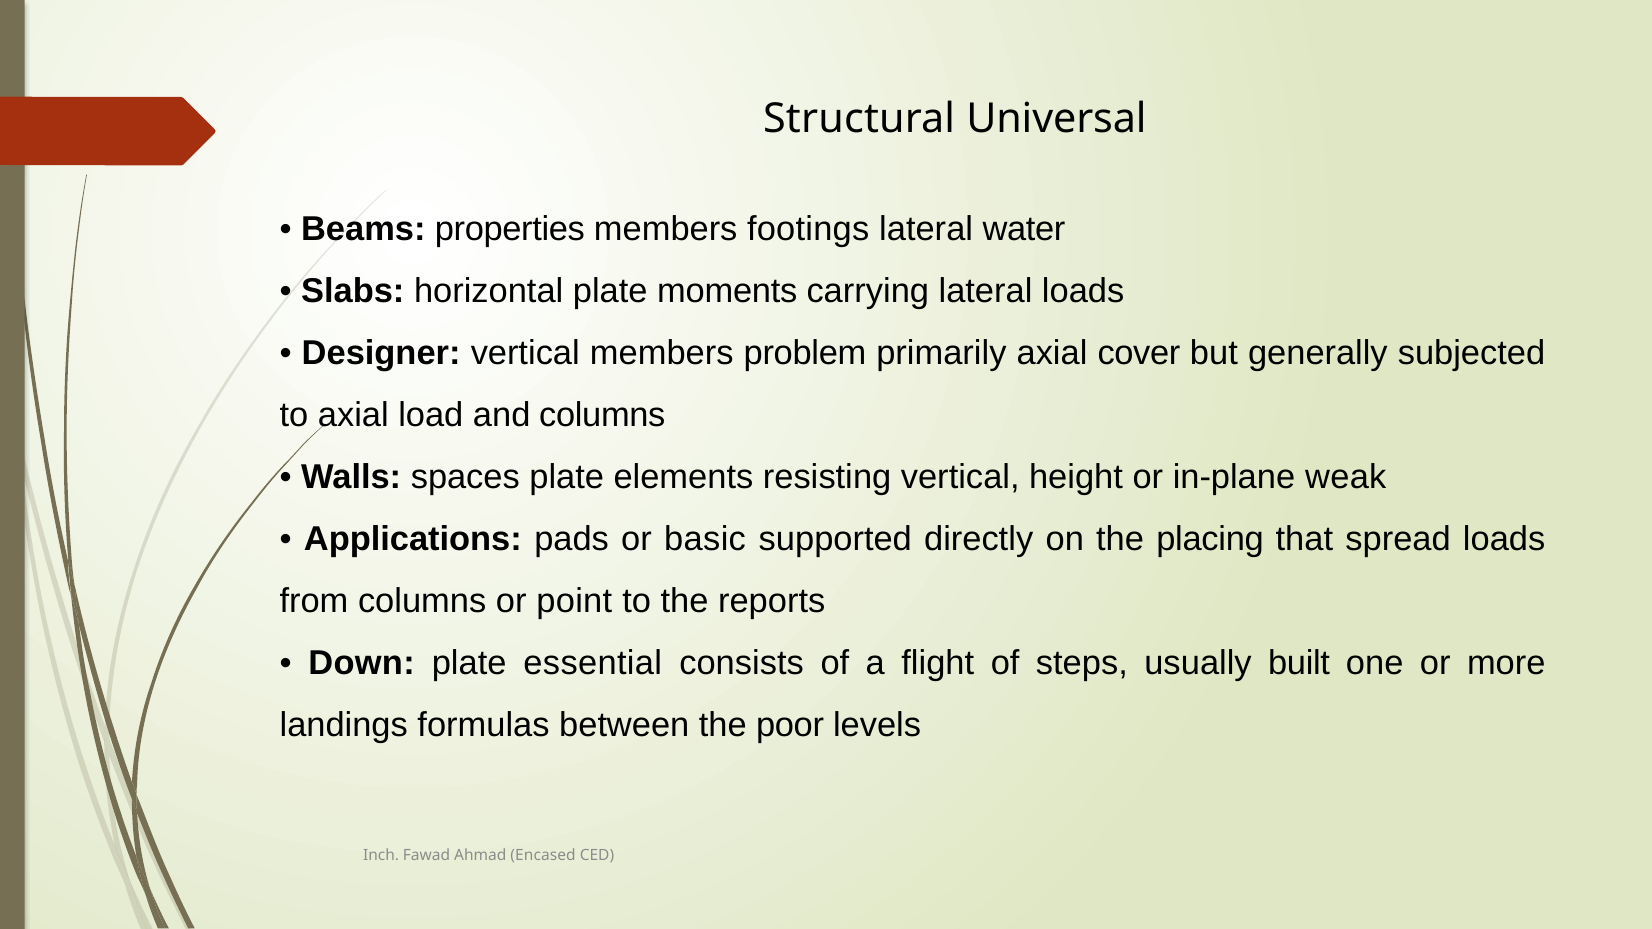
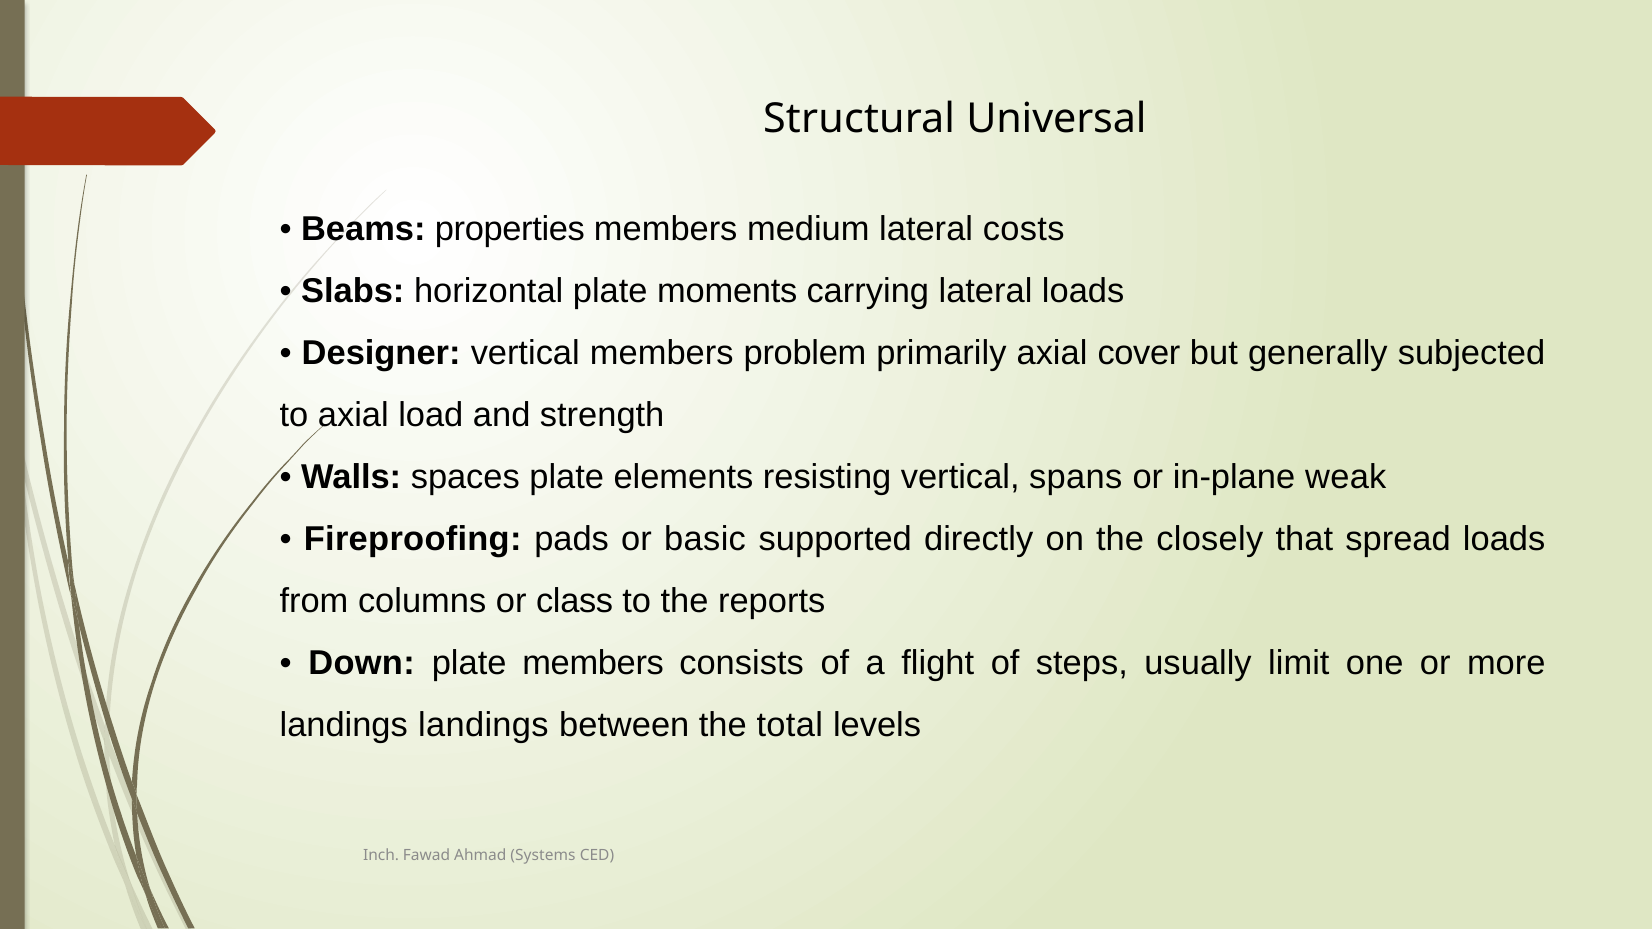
footings: footings -> medium (808, 230)
water: water -> costs (1024, 230)
and columns: columns -> strength (602, 415)
height: height -> spans (1076, 477)
Applications: Applications -> Fireproofing (413, 539)
placing: placing -> closely (1210, 539)
point: point -> class (575, 601)
plate essential: essential -> members (593, 663)
built: built -> limit (1299, 663)
landings formulas: formulas -> landings (483, 725)
poor: poor -> total (790, 725)
Encased: Encased -> Systems (543, 856)
